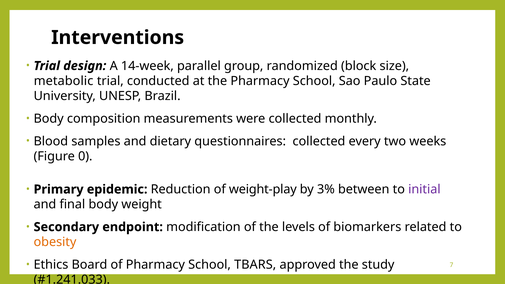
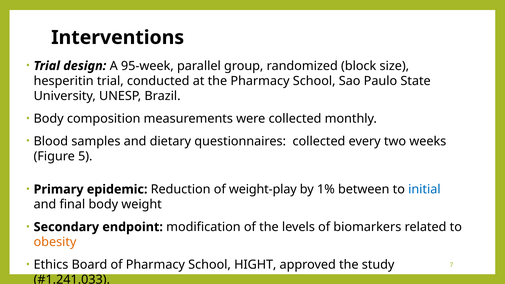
14-week: 14-week -> 95-week (147, 66)
metabolic: metabolic -> hesperitin (64, 81)
0: 0 -> 5 (85, 156)
3%: 3% -> 1% (326, 189)
initial colour: purple -> blue (424, 189)
TBARS: TBARS -> HIGHT (255, 265)
